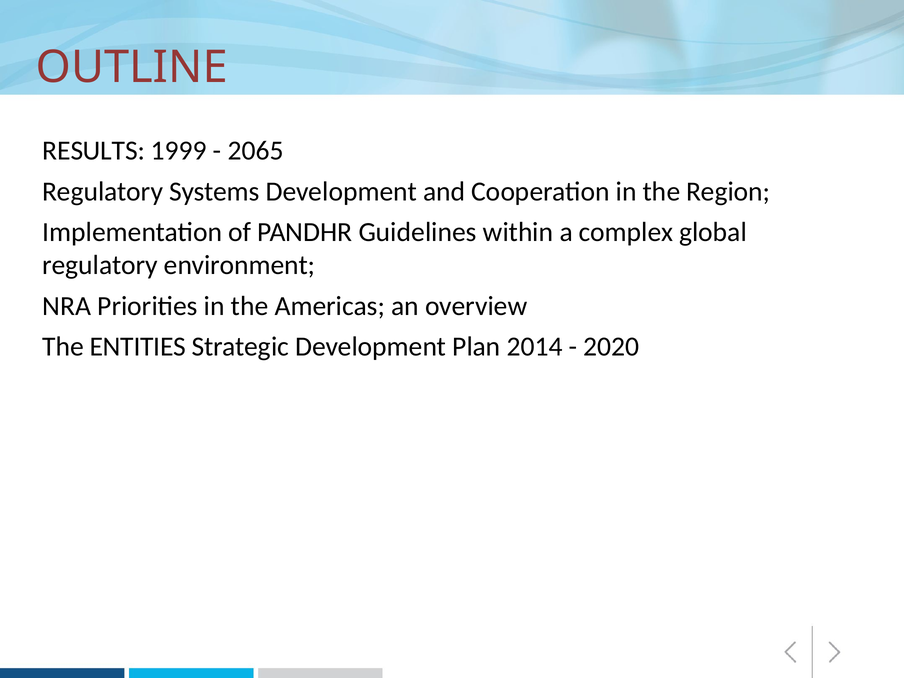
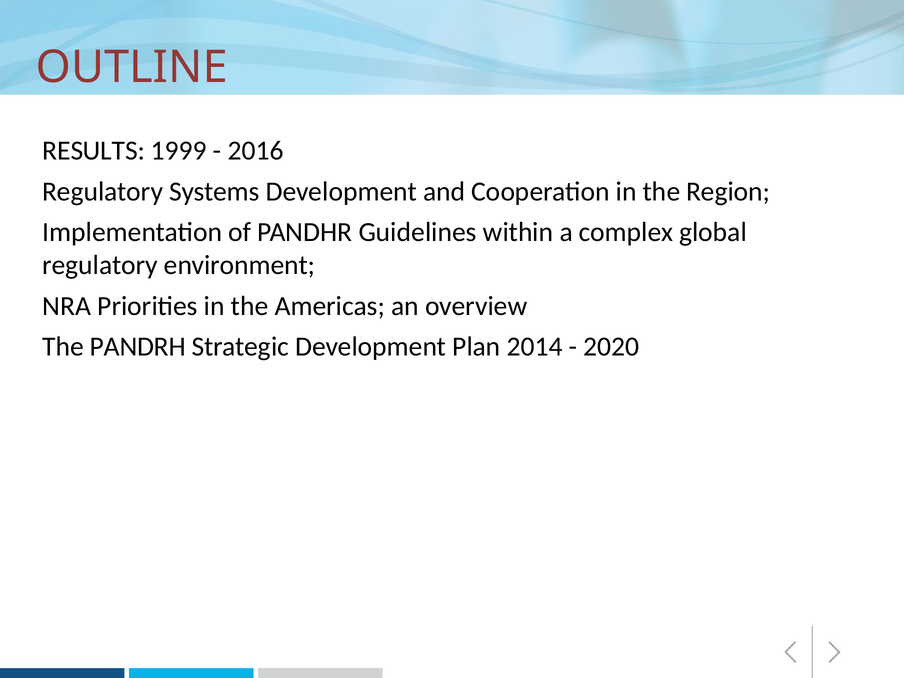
2065: 2065 -> 2016 (256, 151)
ENTITIES: ENTITIES -> PANDRH (138, 347)
